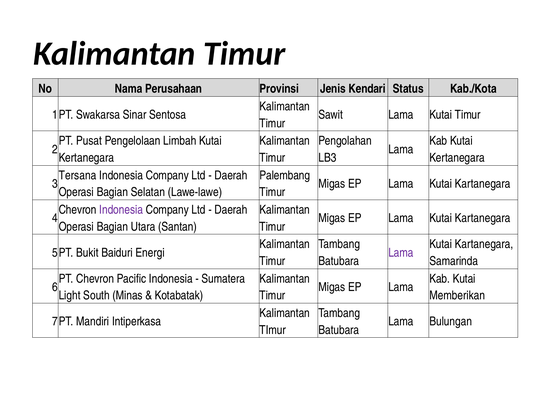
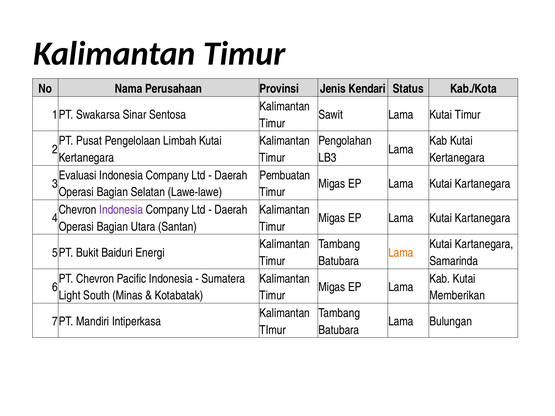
Tersana: Tersana -> Evaluasi (78, 175)
Palembang: Palembang -> Pembuatan (285, 175)
Lama colour: purple -> orange (401, 253)
